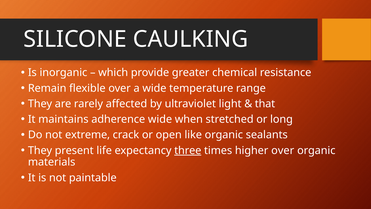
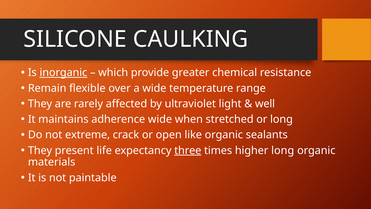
inorganic underline: none -> present (63, 73)
that: that -> well (265, 104)
higher over: over -> long (283, 150)
